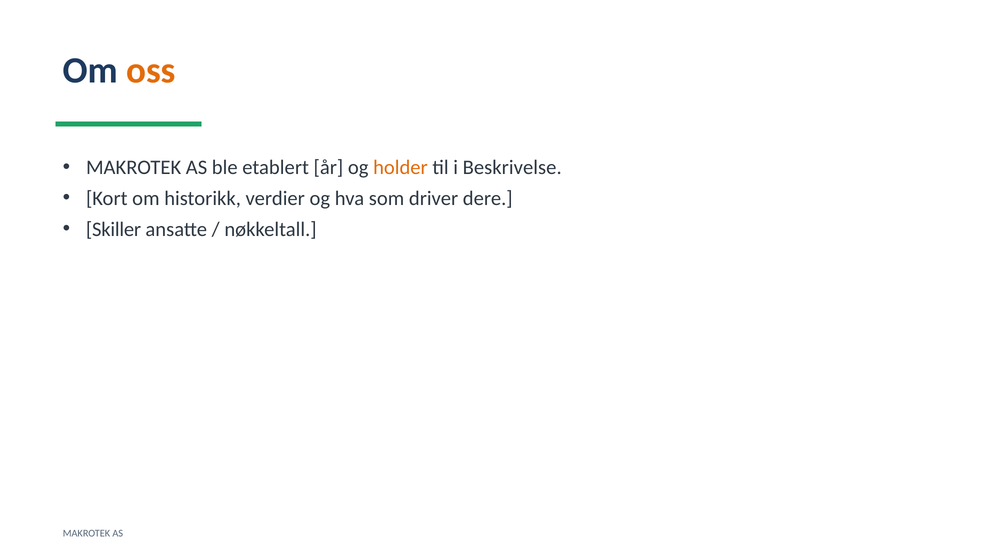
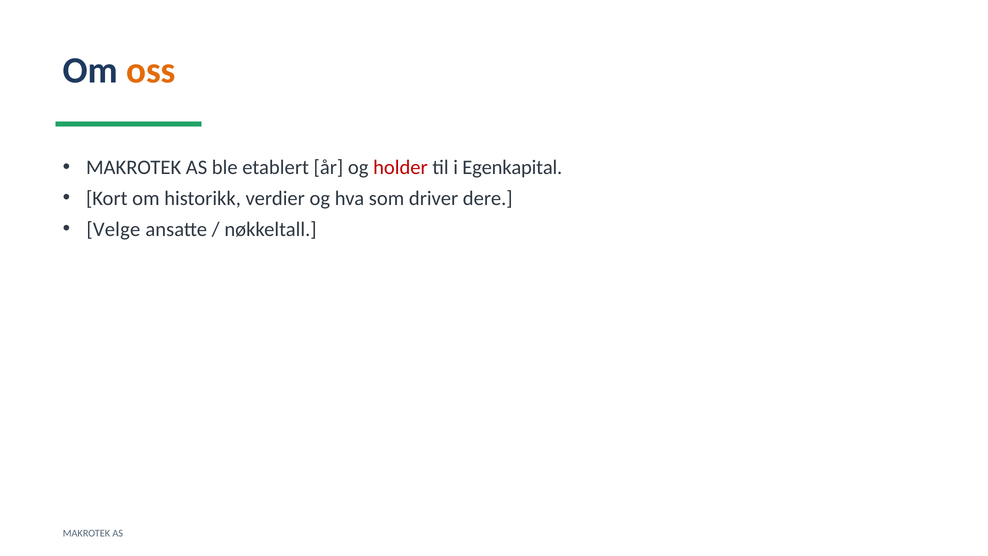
holder colour: orange -> red (400, 167)
Beskrivelse: Beskrivelse -> Egenkapital (512, 167)
Skiller: Skiller -> Velge (113, 229)
